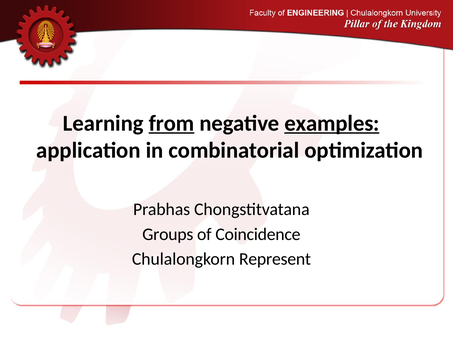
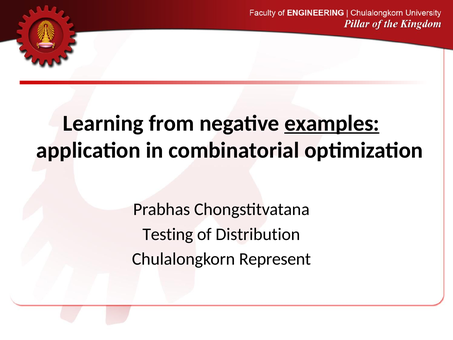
from underline: present -> none (172, 123)
Groups: Groups -> Testing (168, 234)
Coincidence: Coincidence -> Distribution (258, 234)
